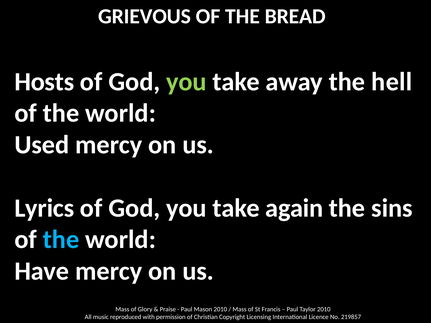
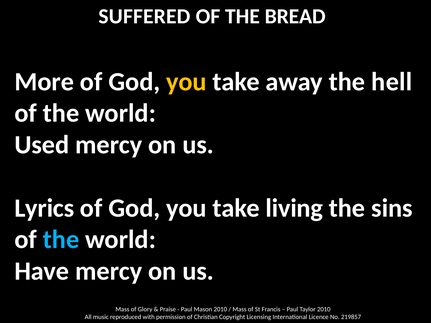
GRIEVOUS: GRIEVOUS -> SUFFERED (144, 17)
Hosts: Hosts -> More (44, 82)
you colour: light green -> yellow (186, 82)
again: again -> living (294, 208)
